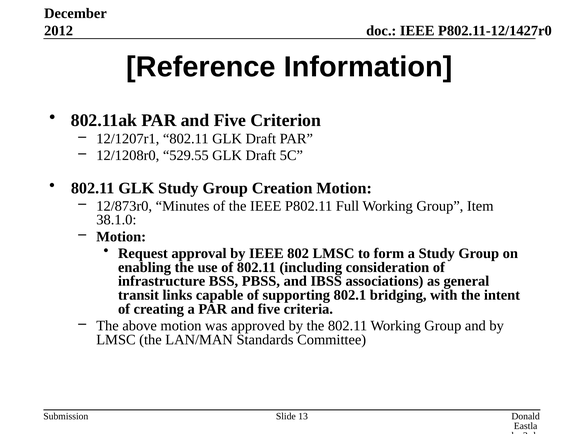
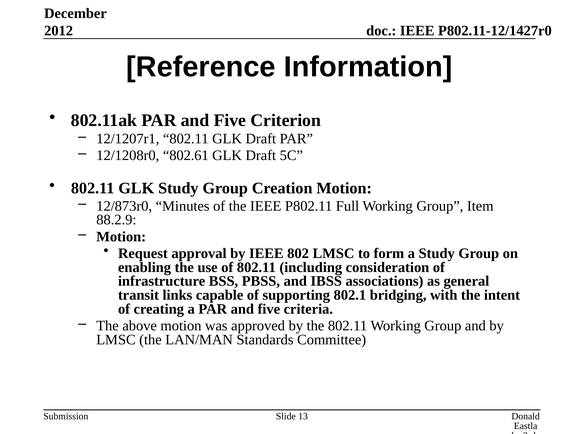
529.55: 529.55 -> 802.61 (186, 156)
38.1.0: 38.1.0 -> 88.2.9 (116, 220)
